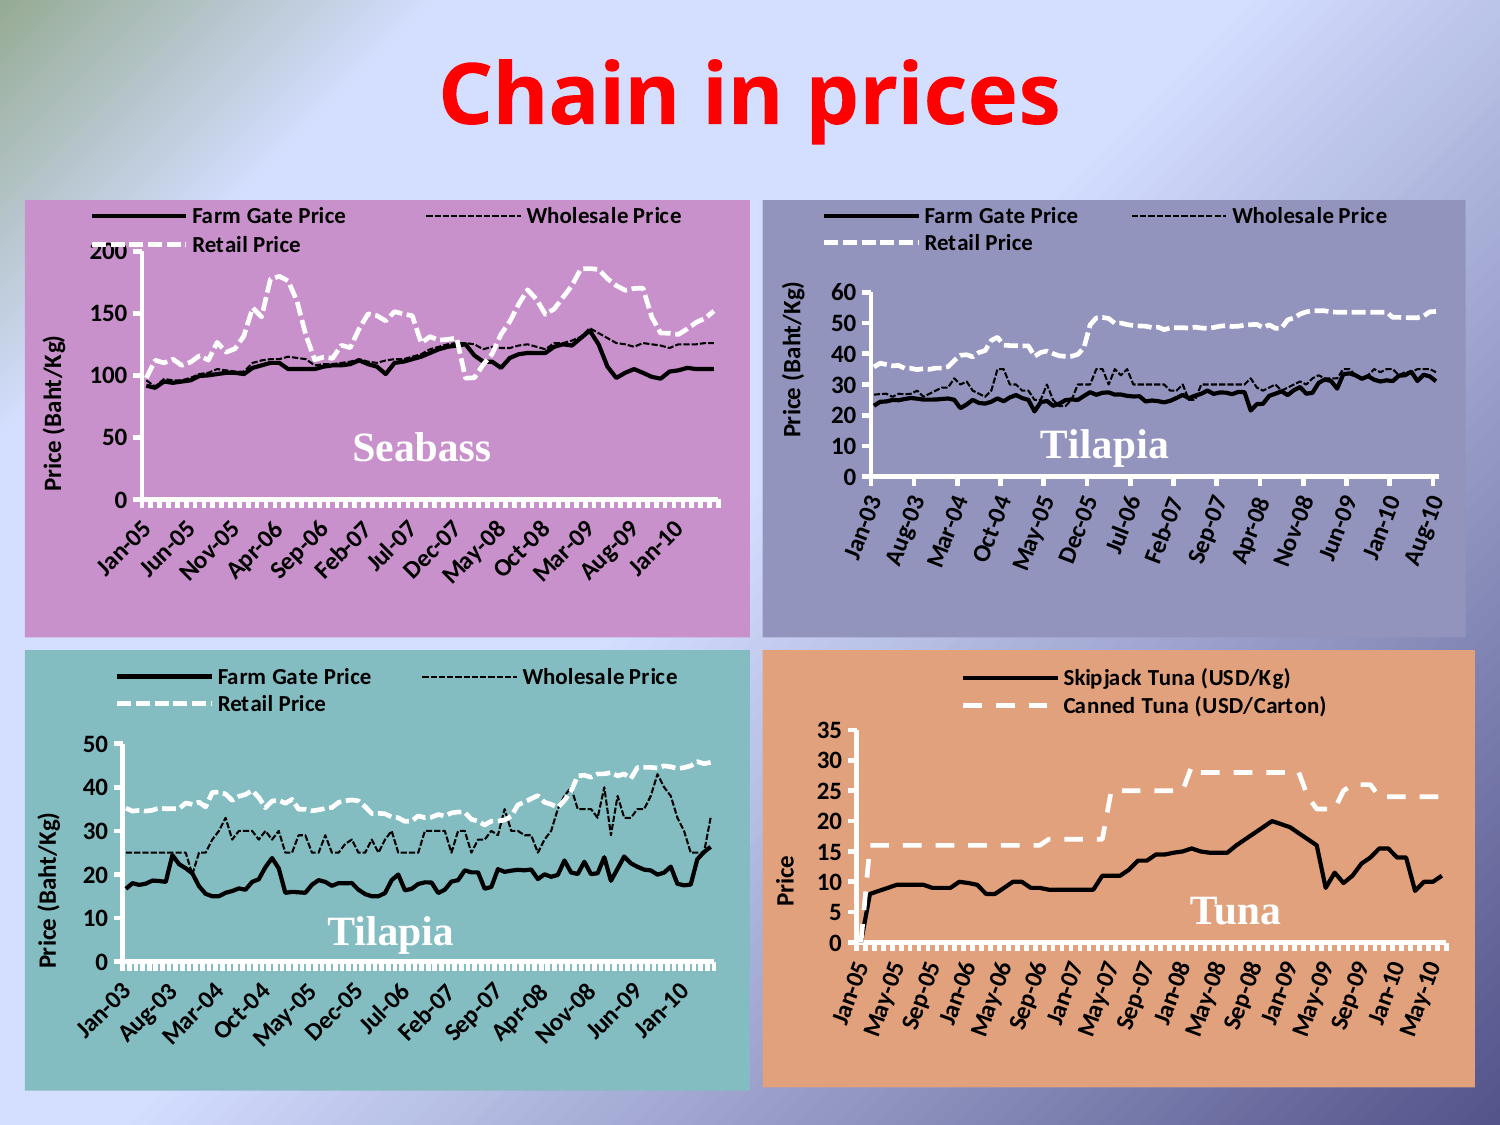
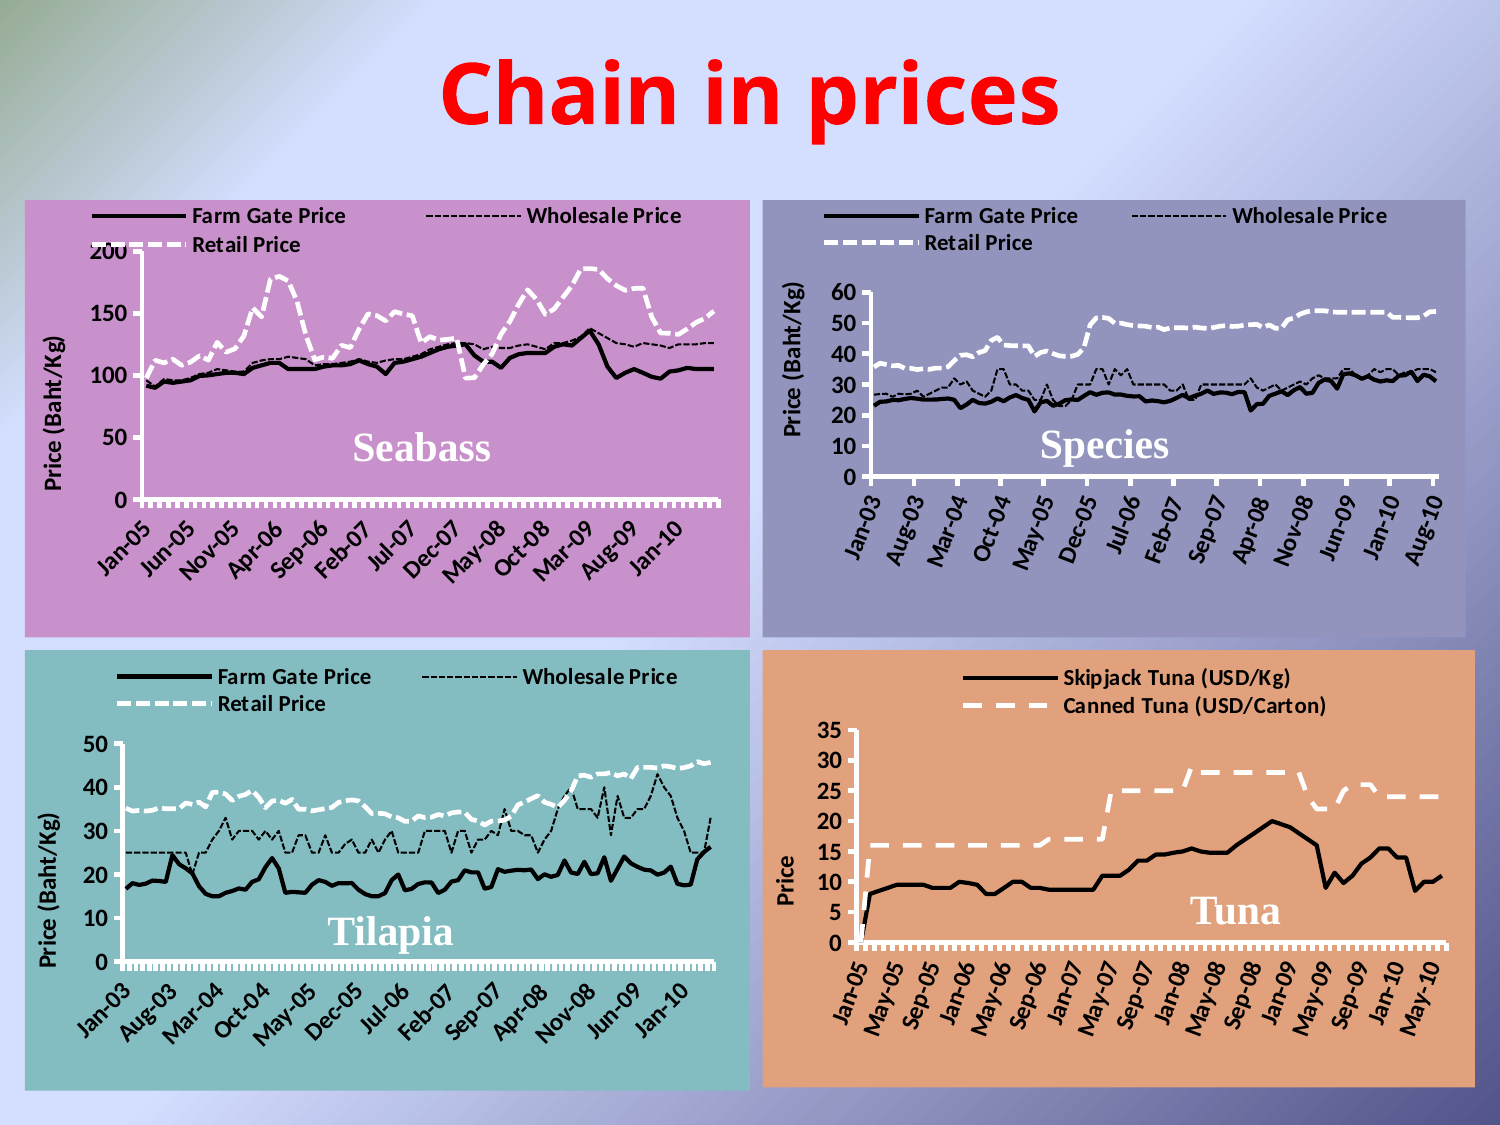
Seabass Tilapia: Tilapia -> Species (1105, 445)
